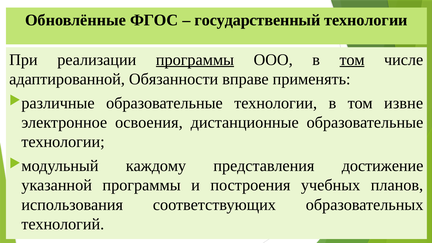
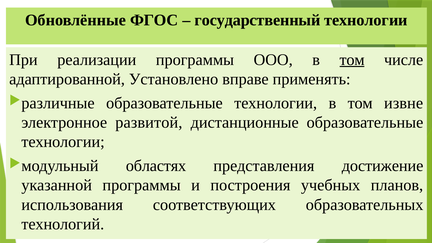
программы underline: present -> none (195, 60)
Обязанности: Обязанности -> Установлено (174, 79)
освоения: освоения -> развитой (149, 122)
каждому: каждому -> областях (156, 166)
